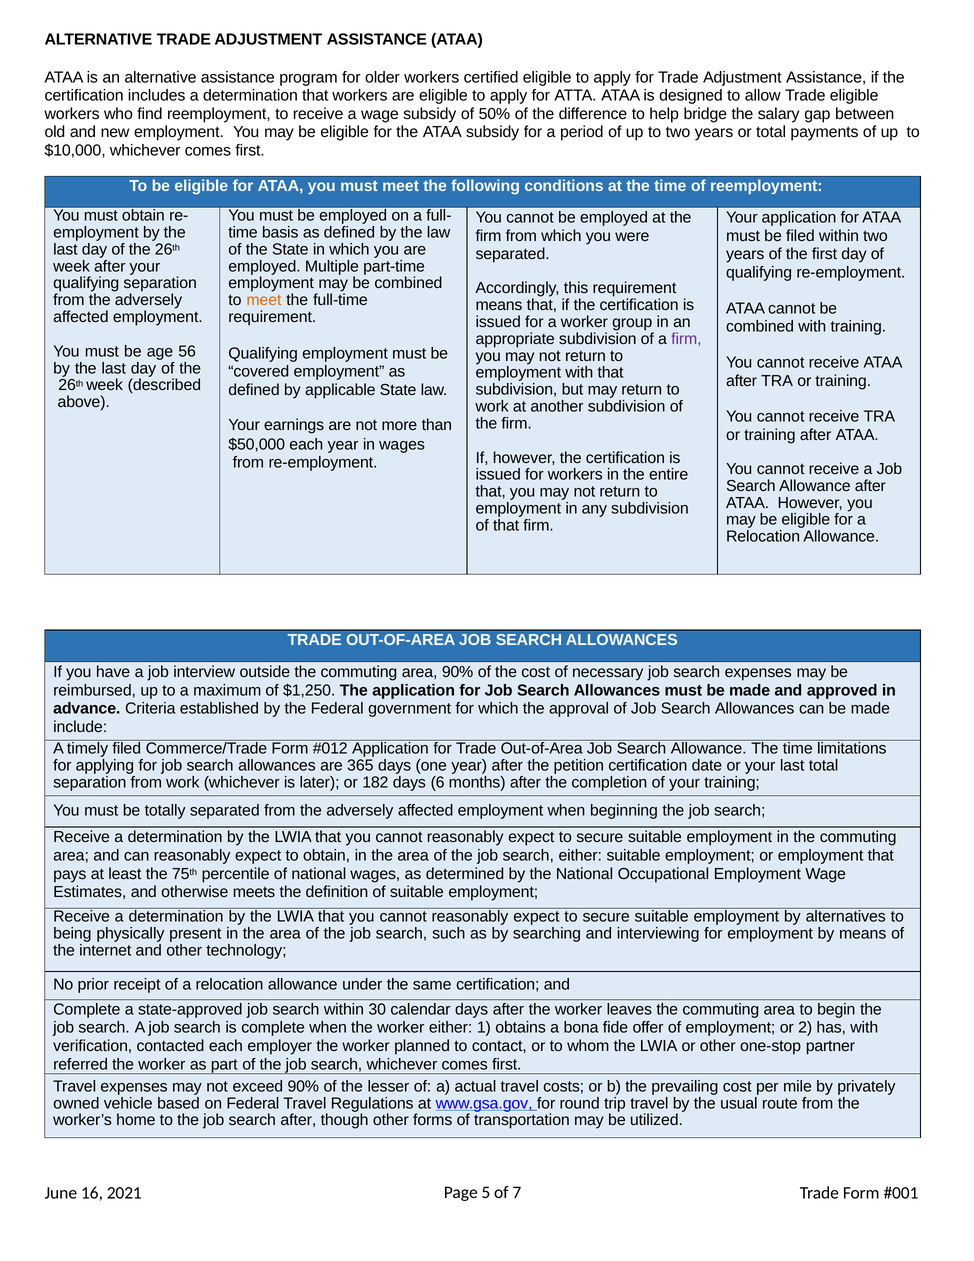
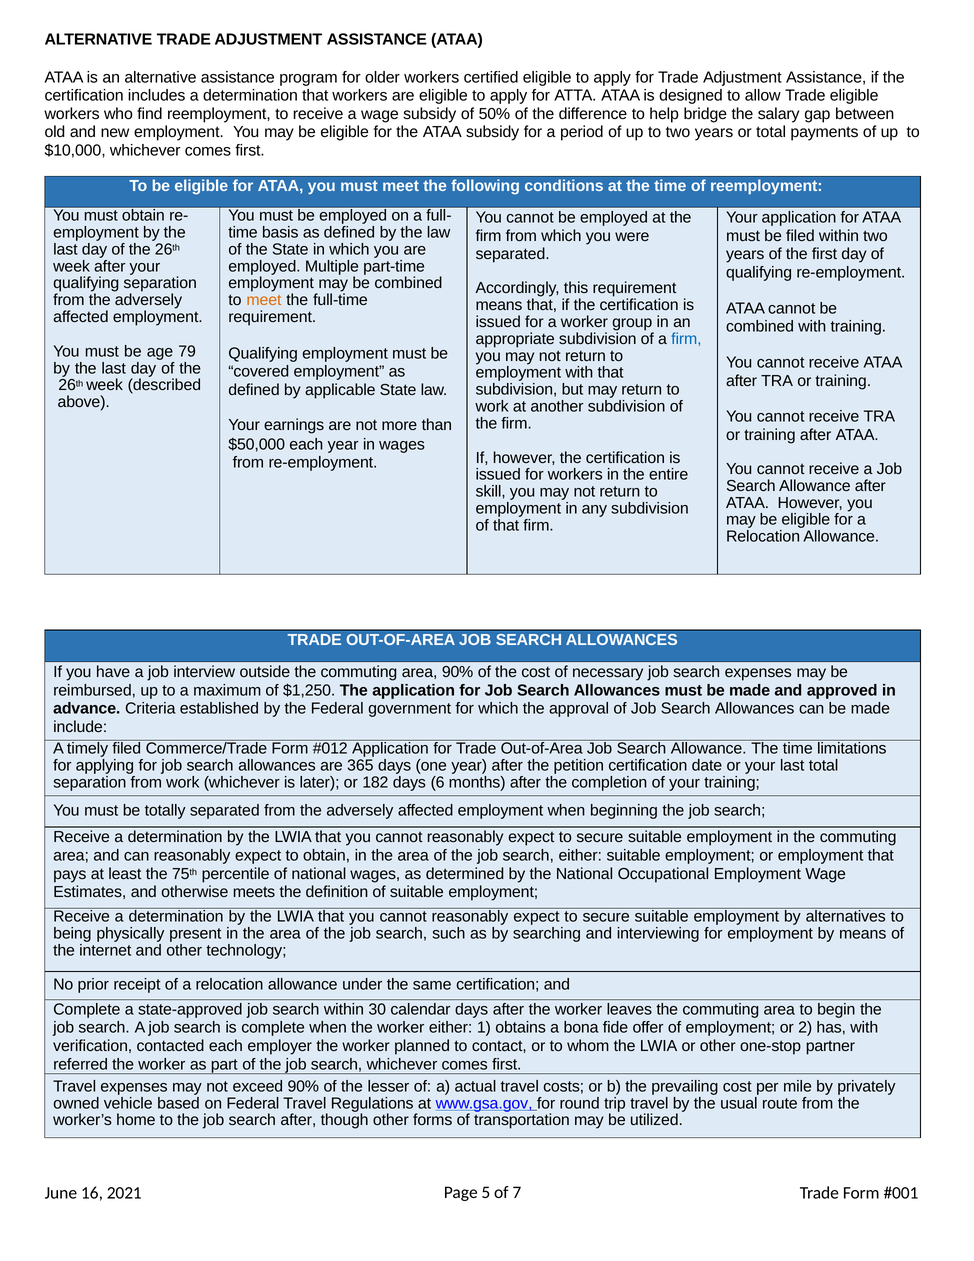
firm colour: purple -> blue (686, 339)
56: 56 -> 79 (187, 351)
that: that -> skill (491, 491)
